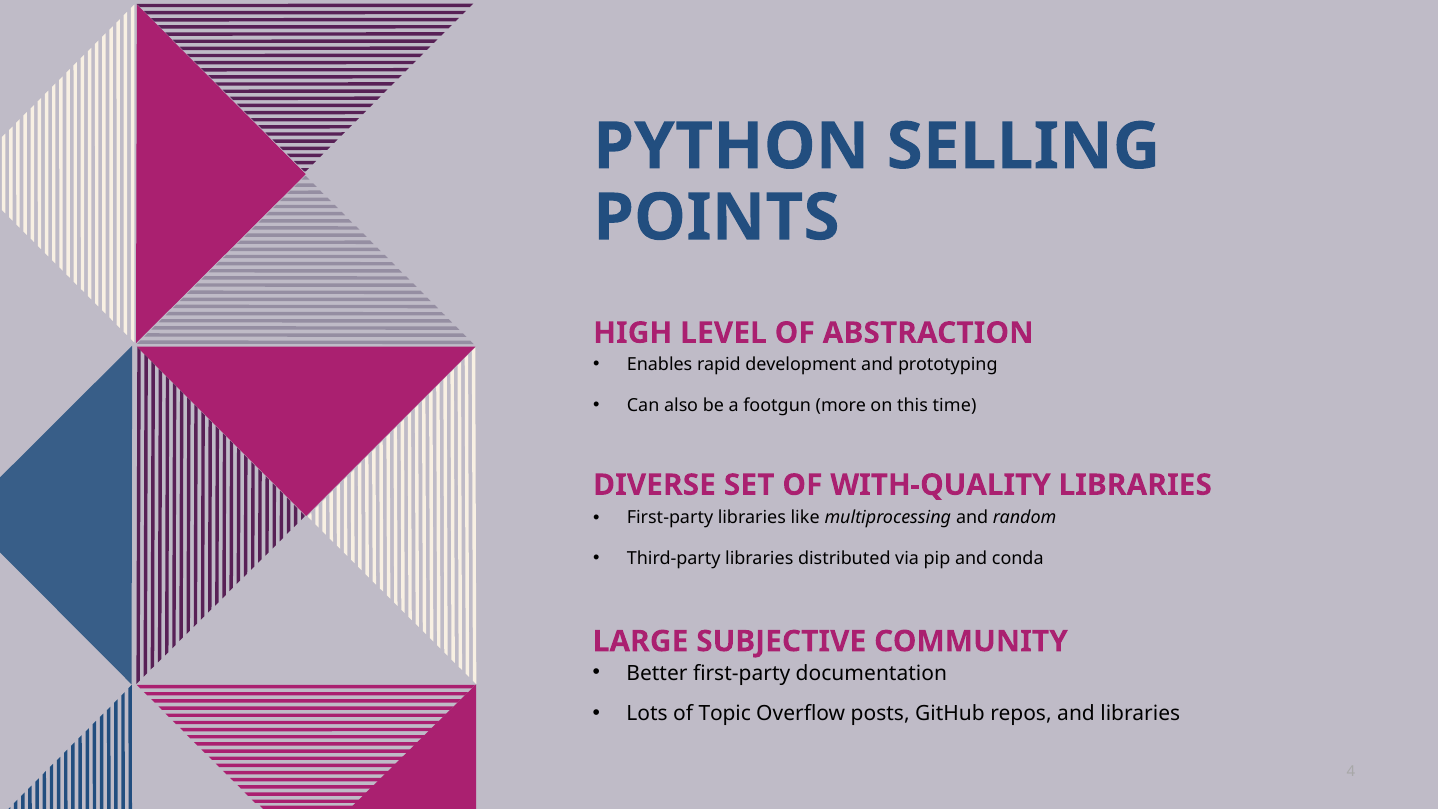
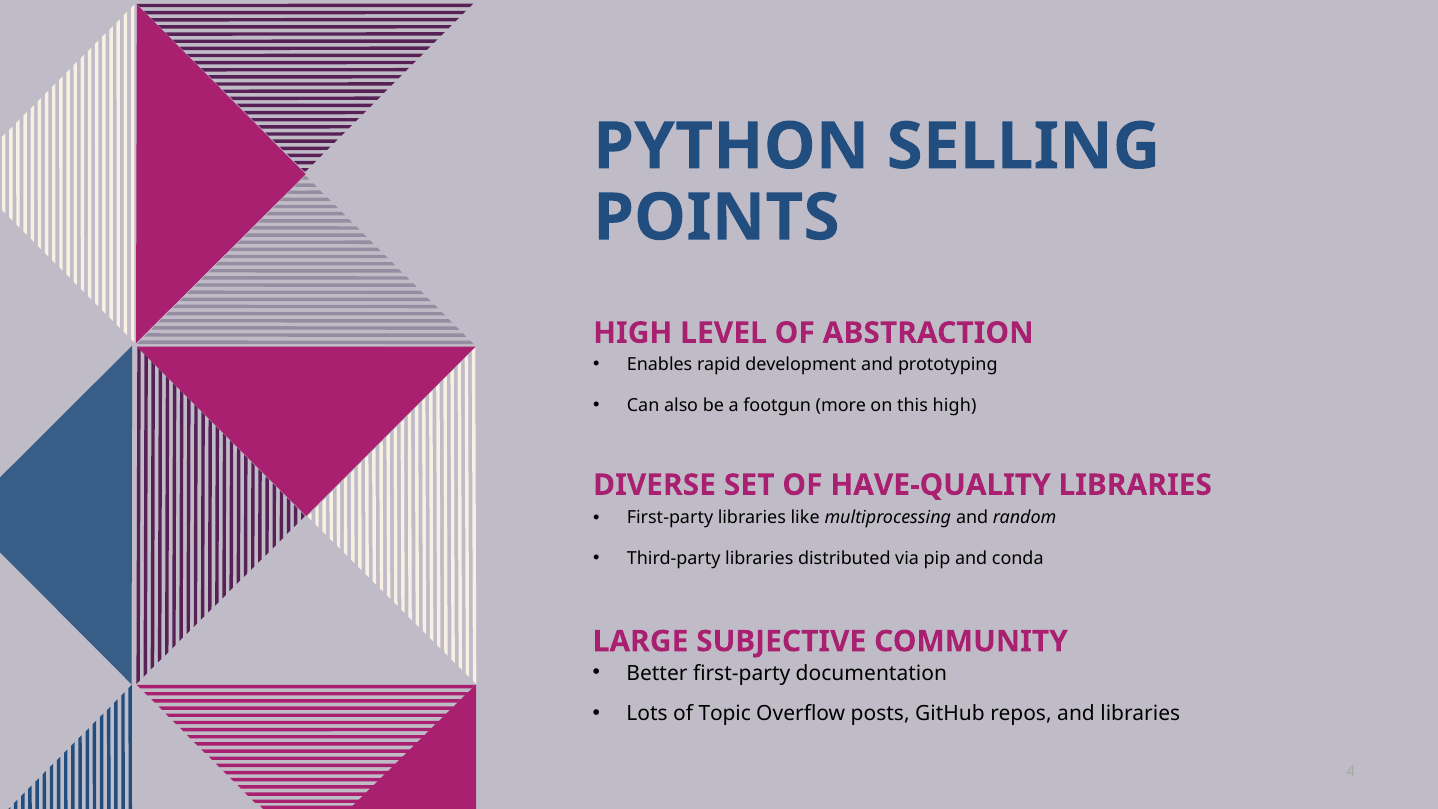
this time: time -> high (955, 406)
WITH-QUALITY: WITH-QUALITY -> HAVE-QUALITY (941, 485)
